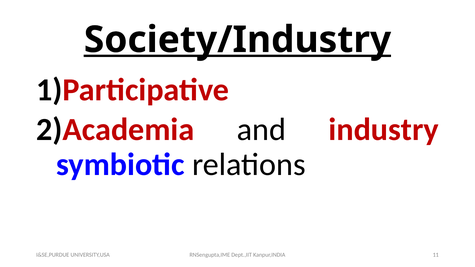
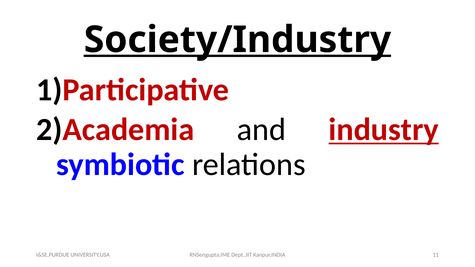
industry underline: none -> present (384, 130)
